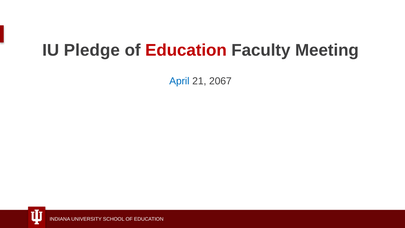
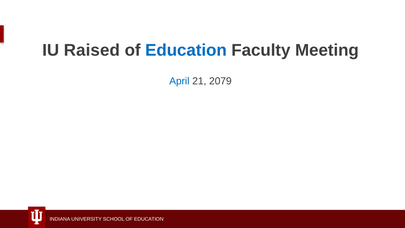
Pledge: Pledge -> Raised (92, 50)
Education colour: red -> blue (186, 50)
2067: 2067 -> 2079 (220, 81)
